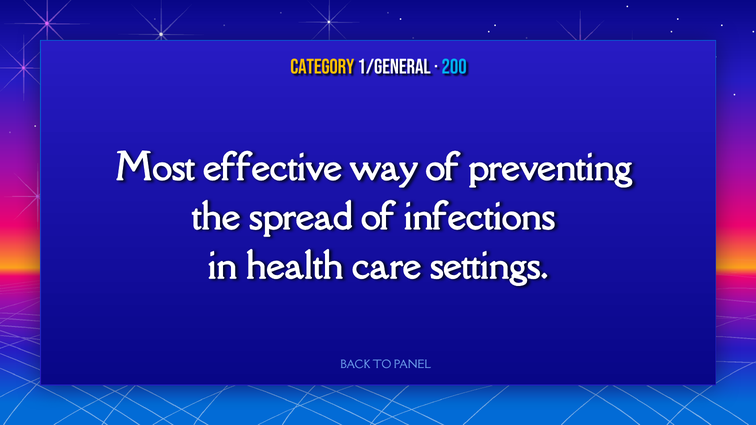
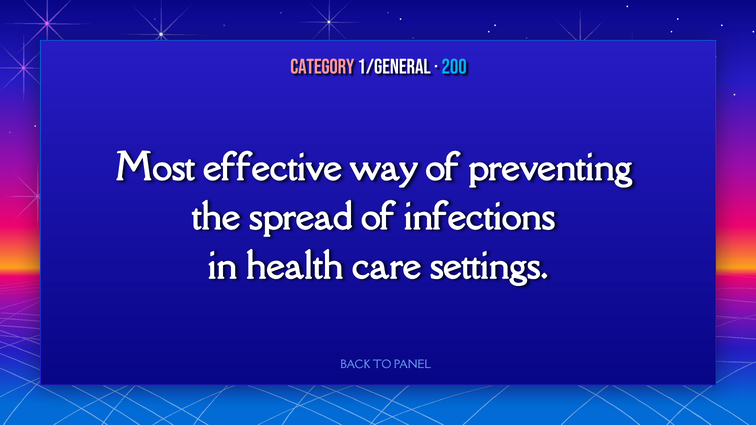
CATEGORY colour: yellow -> pink (322, 67)
